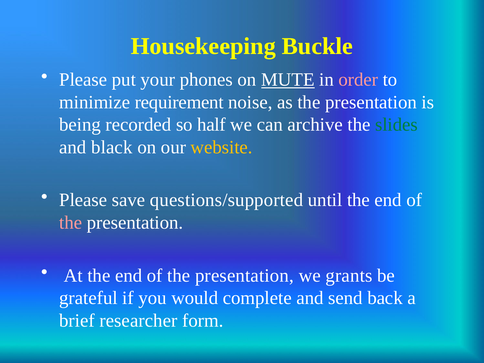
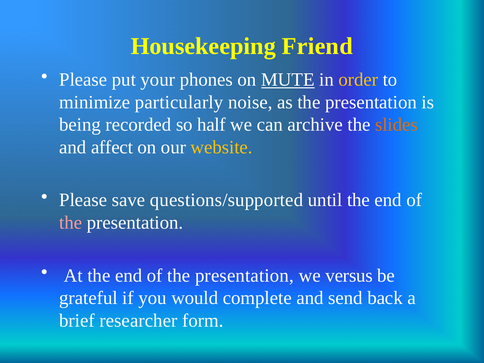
Buckle: Buckle -> Friend (317, 46)
order colour: pink -> yellow (358, 80)
requirement: requirement -> particularly (179, 102)
slides colour: green -> orange (396, 125)
black: black -> affect (112, 147)
grants: grants -> versus (349, 275)
